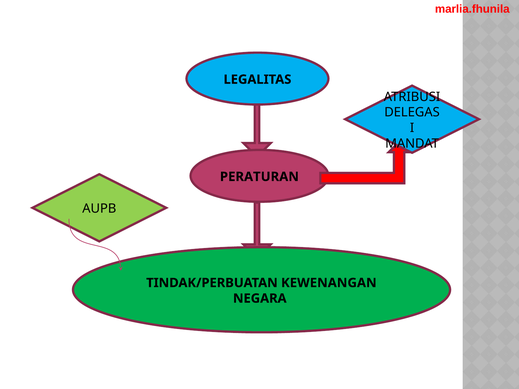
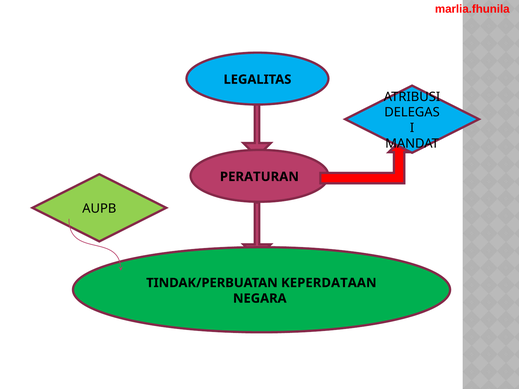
KEWENANGAN: KEWENANGAN -> KEPERDATAAN (329, 283)
